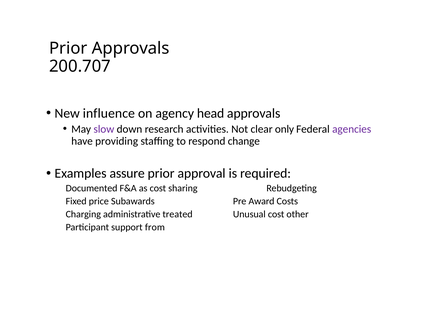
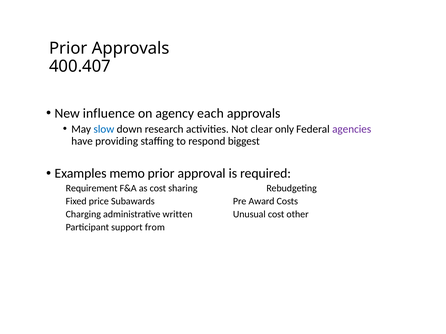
200.707: 200.707 -> 400.407 (80, 66)
head: head -> each (210, 114)
slow colour: purple -> blue (104, 129)
change: change -> biggest (244, 141)
assure: assure -> memo (127, 174)
Documented: Documented -> Requirement (92, 189)
treated: treated -> written (178, 215)
